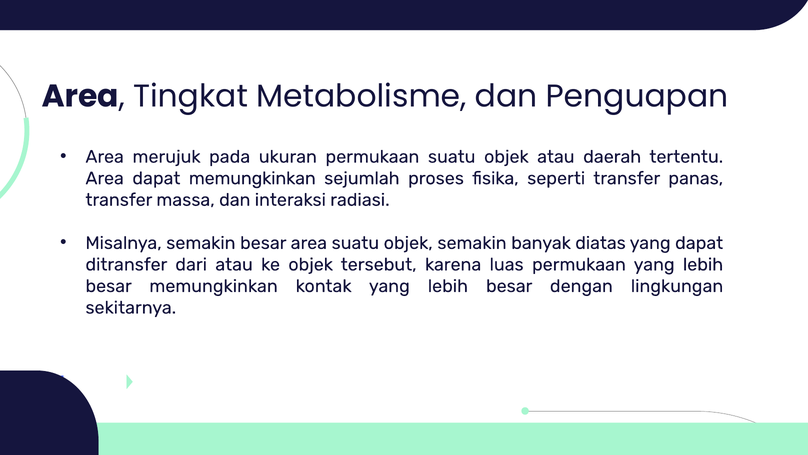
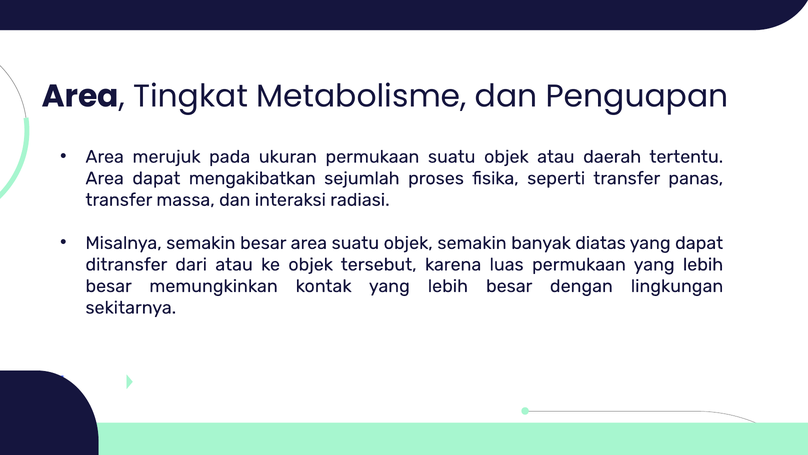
dapat memungkinkan: memungkinkan -> mengakibatkan (252, 178)
